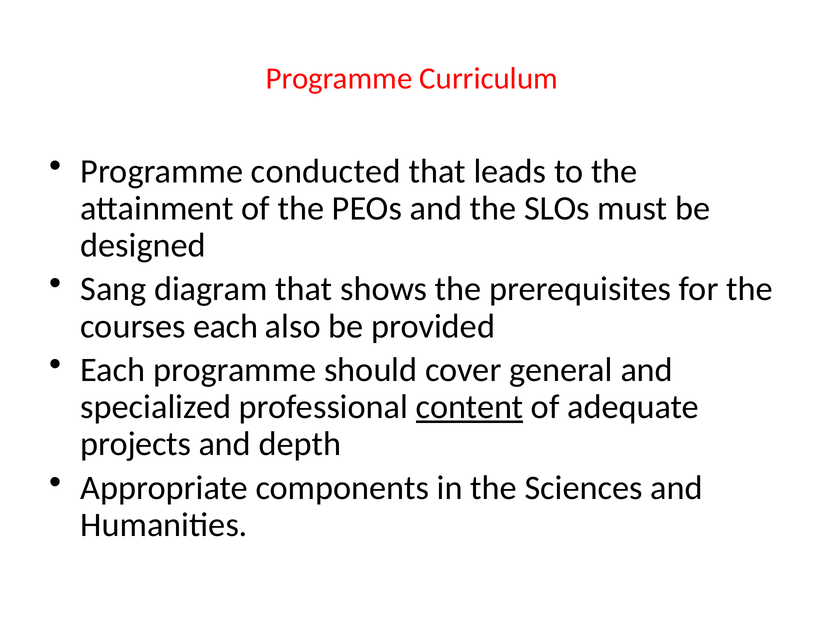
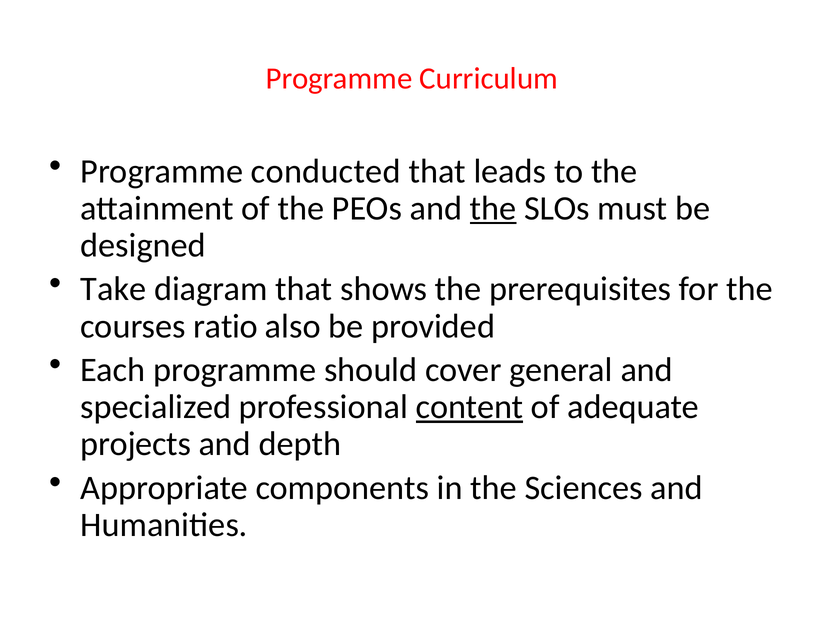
the underline: none -> present (493, 208)
Sang: Sang -> Take (113, 289)
courses each: each -> ratio (226, 326)
